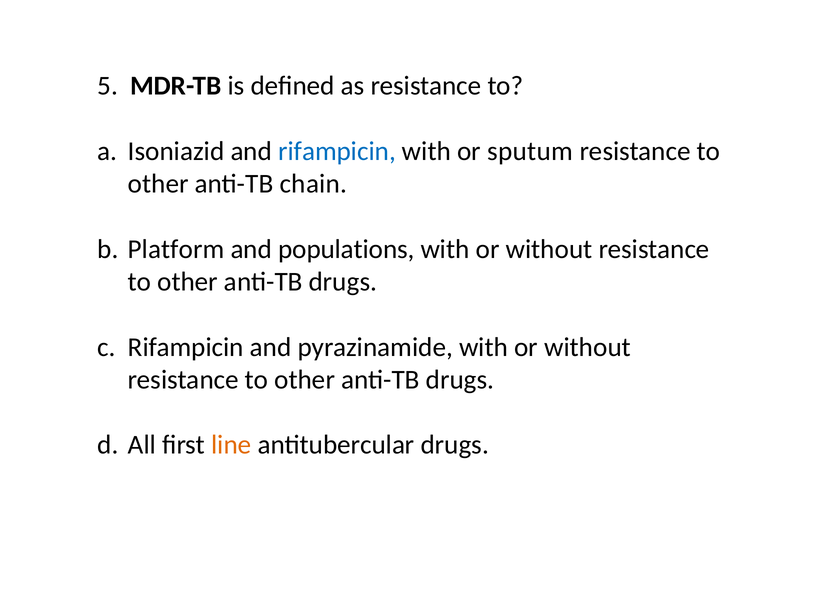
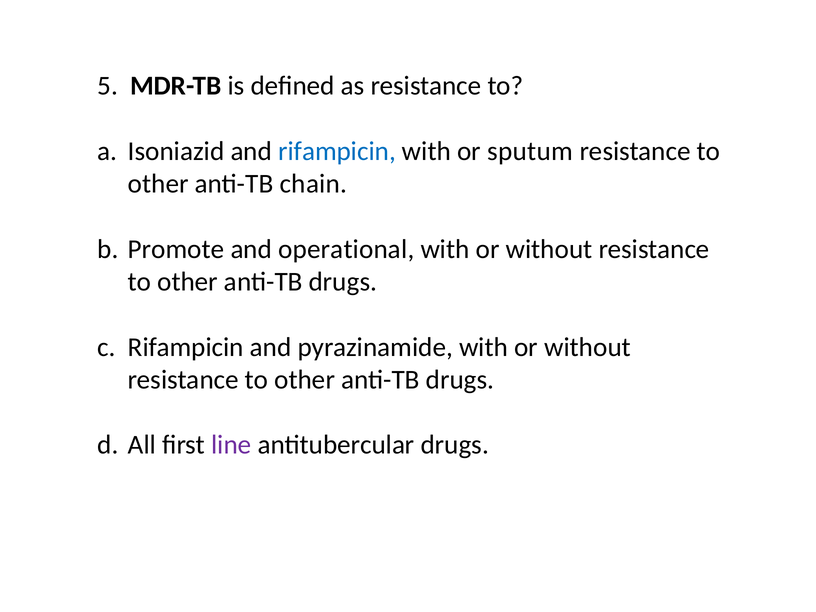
Platform: Platform -> Promote (176, 249)
populations: populations -> operational (346, 249)
line colour: orange -> purple (231, 445)
